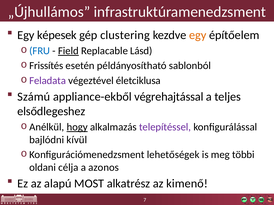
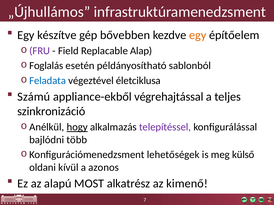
képesek: képesek -> készítve (57, 35)
clustering: clustering -> bővebben (125, 35)
FRU colour: blue -> purple (40, 51)
Field underline: present -> none (68, 51)
Lásd: Lásd -> Alap (141, 51)
Frissítés: Frissítés -> Foglalás (46, 66)
Feladata colour: purple -> blue (48, 81)
elsődlegeshez: elsődlegeshez -> szinkronizáció (51, 112)
kívül: kívül -> több (77, 140)
többi: többi -> külső (243, 155)
célja: célja -> kívül (68, 168)
